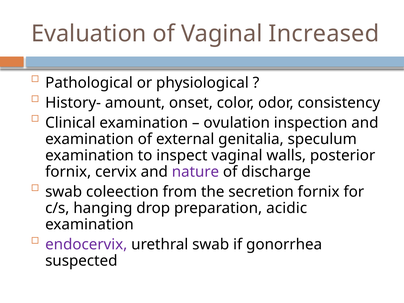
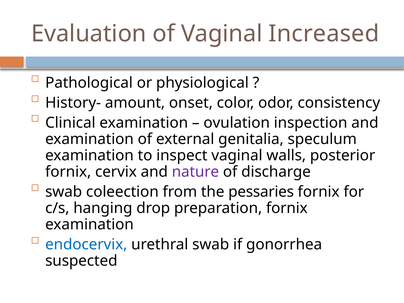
secretion: secretion -> pessaries (261, 192)
preparation acidic: acidic -> fornix (287, 208)
endocervix colour: purple -> blue (86, 244)
